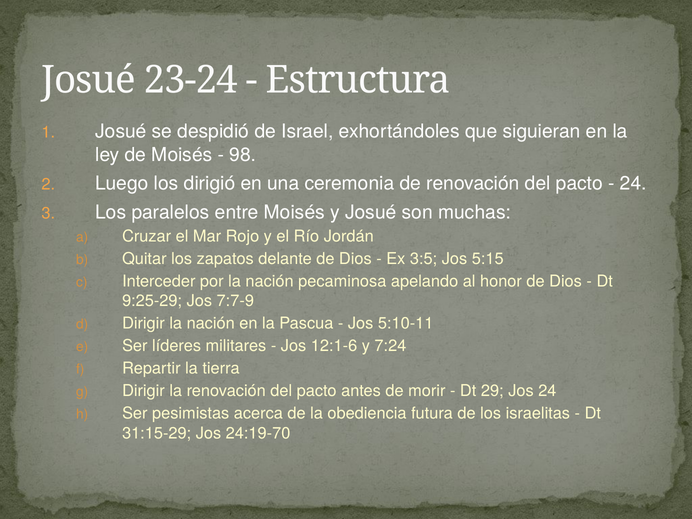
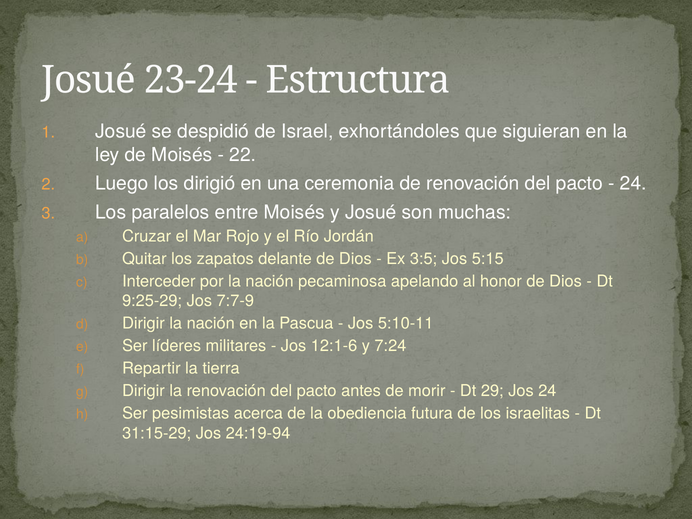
98: 98 -> 22 (243, 155)
24:19-70: 24:19-70 -> 24:19-94 (258, 433)
